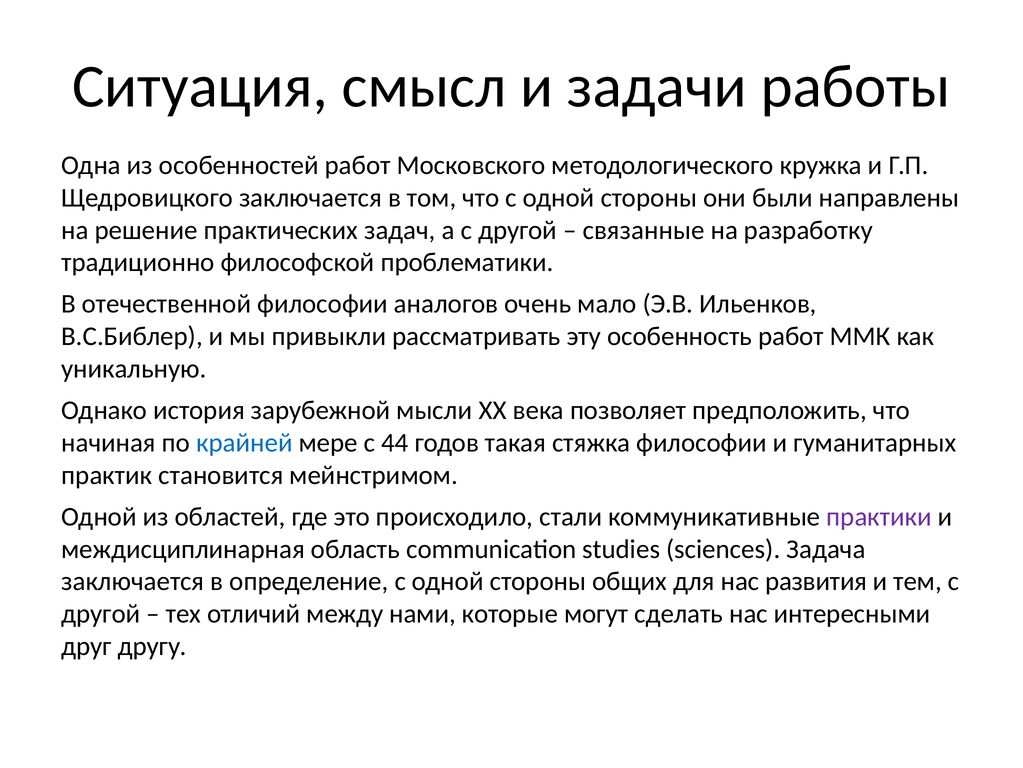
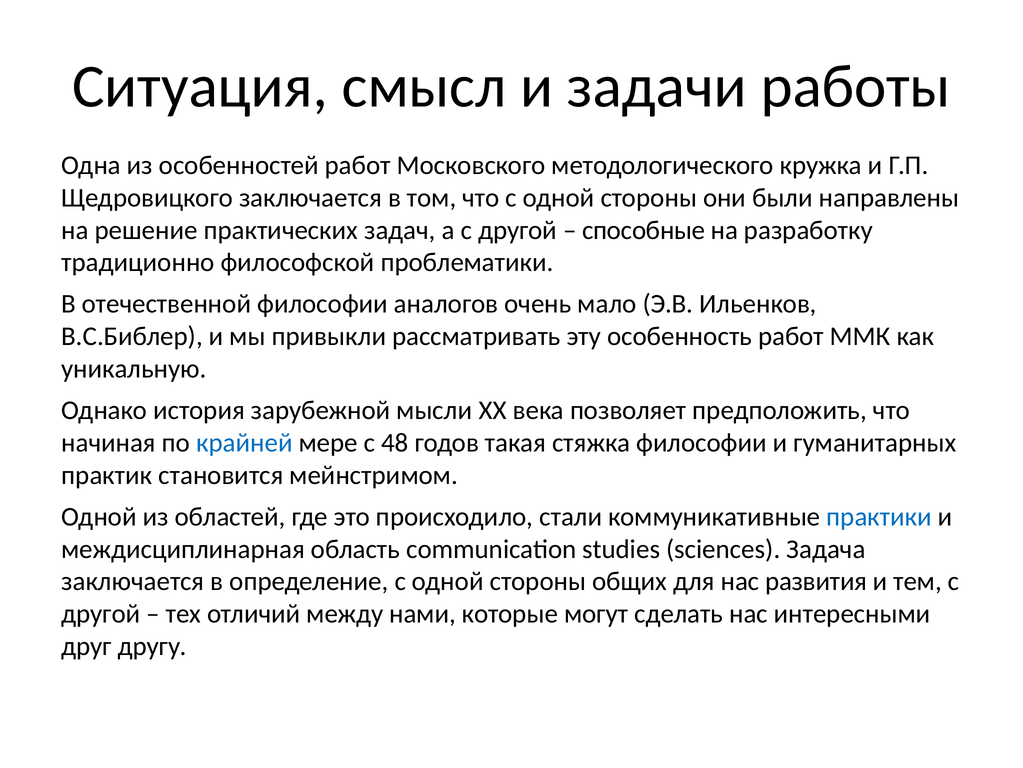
связанные: связанные -> способные (644, 230)
44: 44 -> 48 (395, 442)
практики colour: purple -> blue (879, 516)
